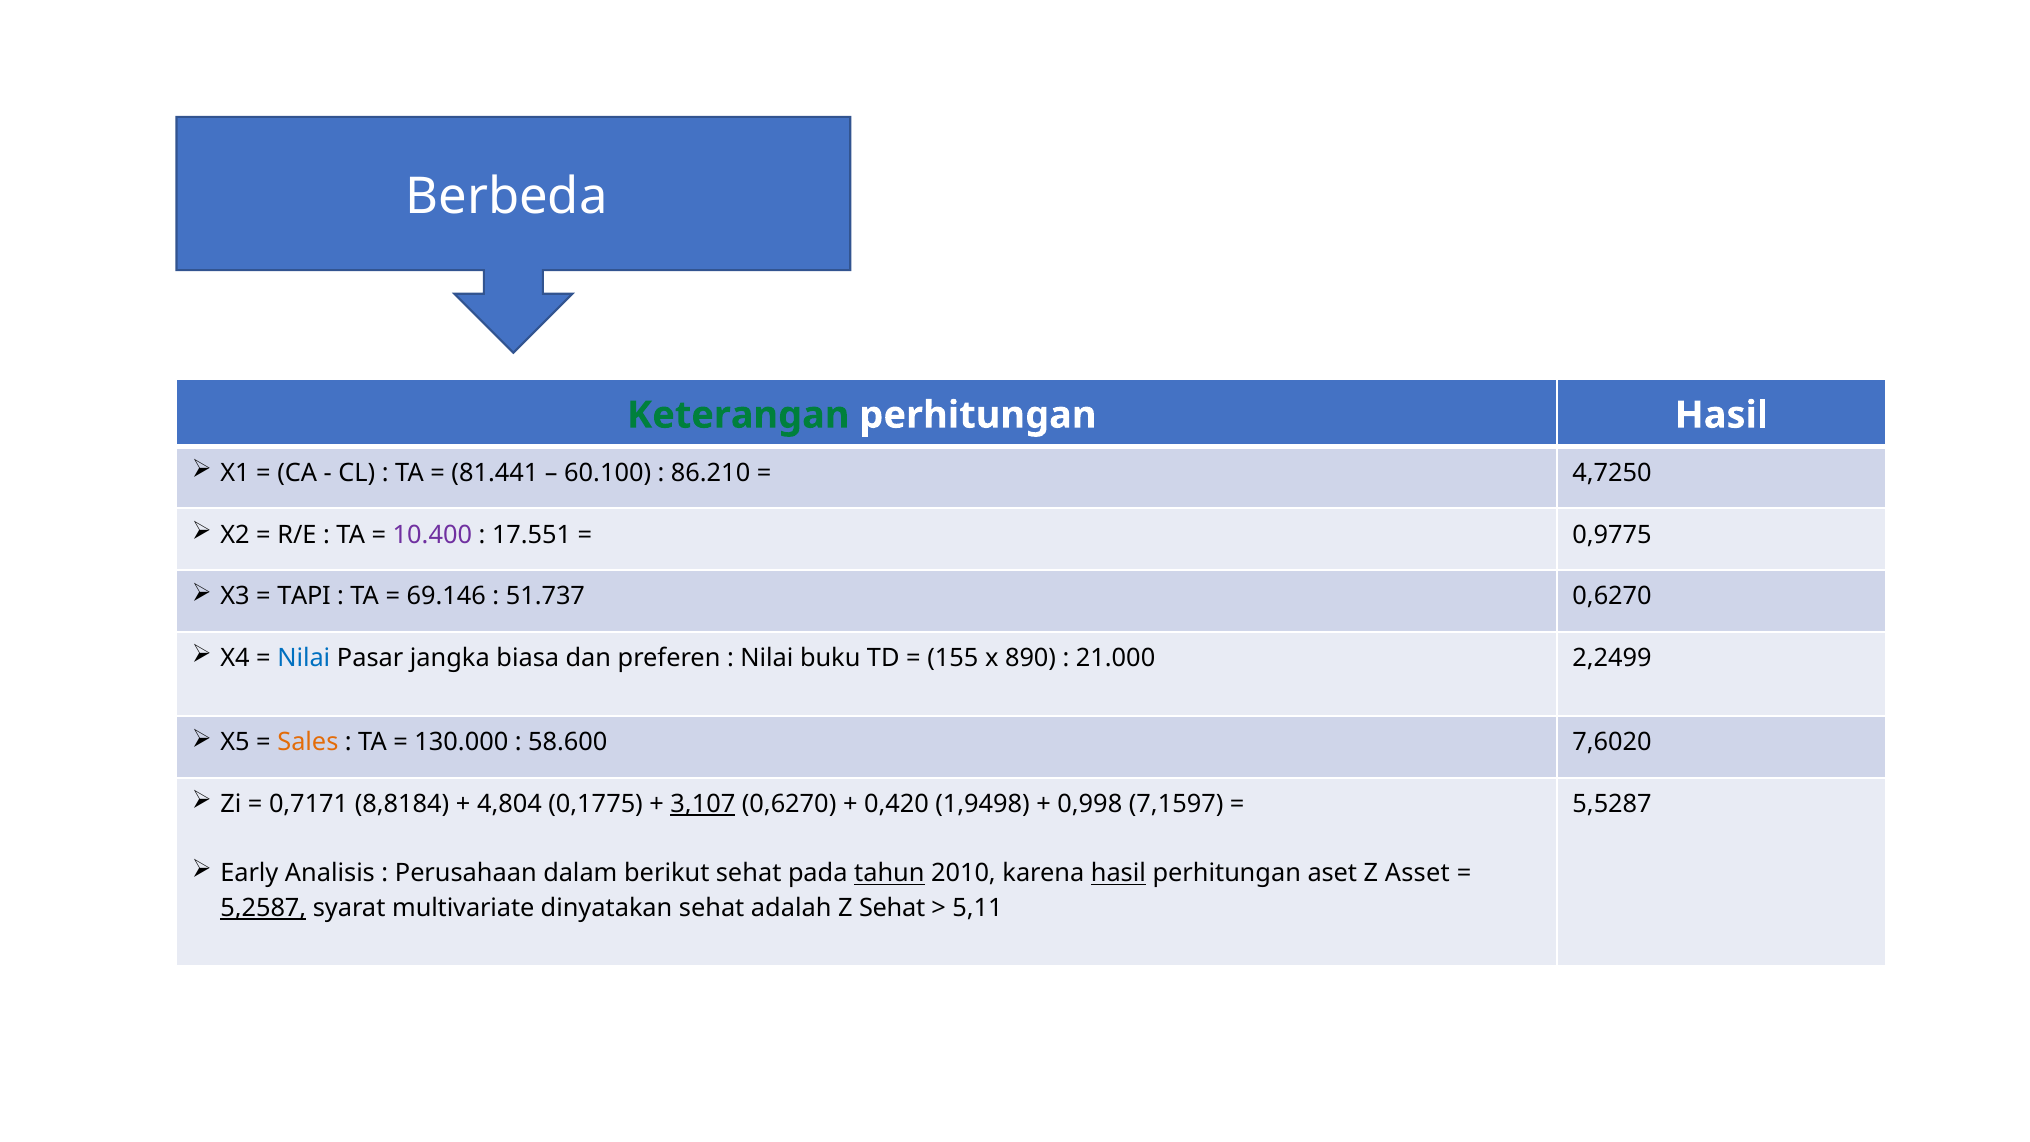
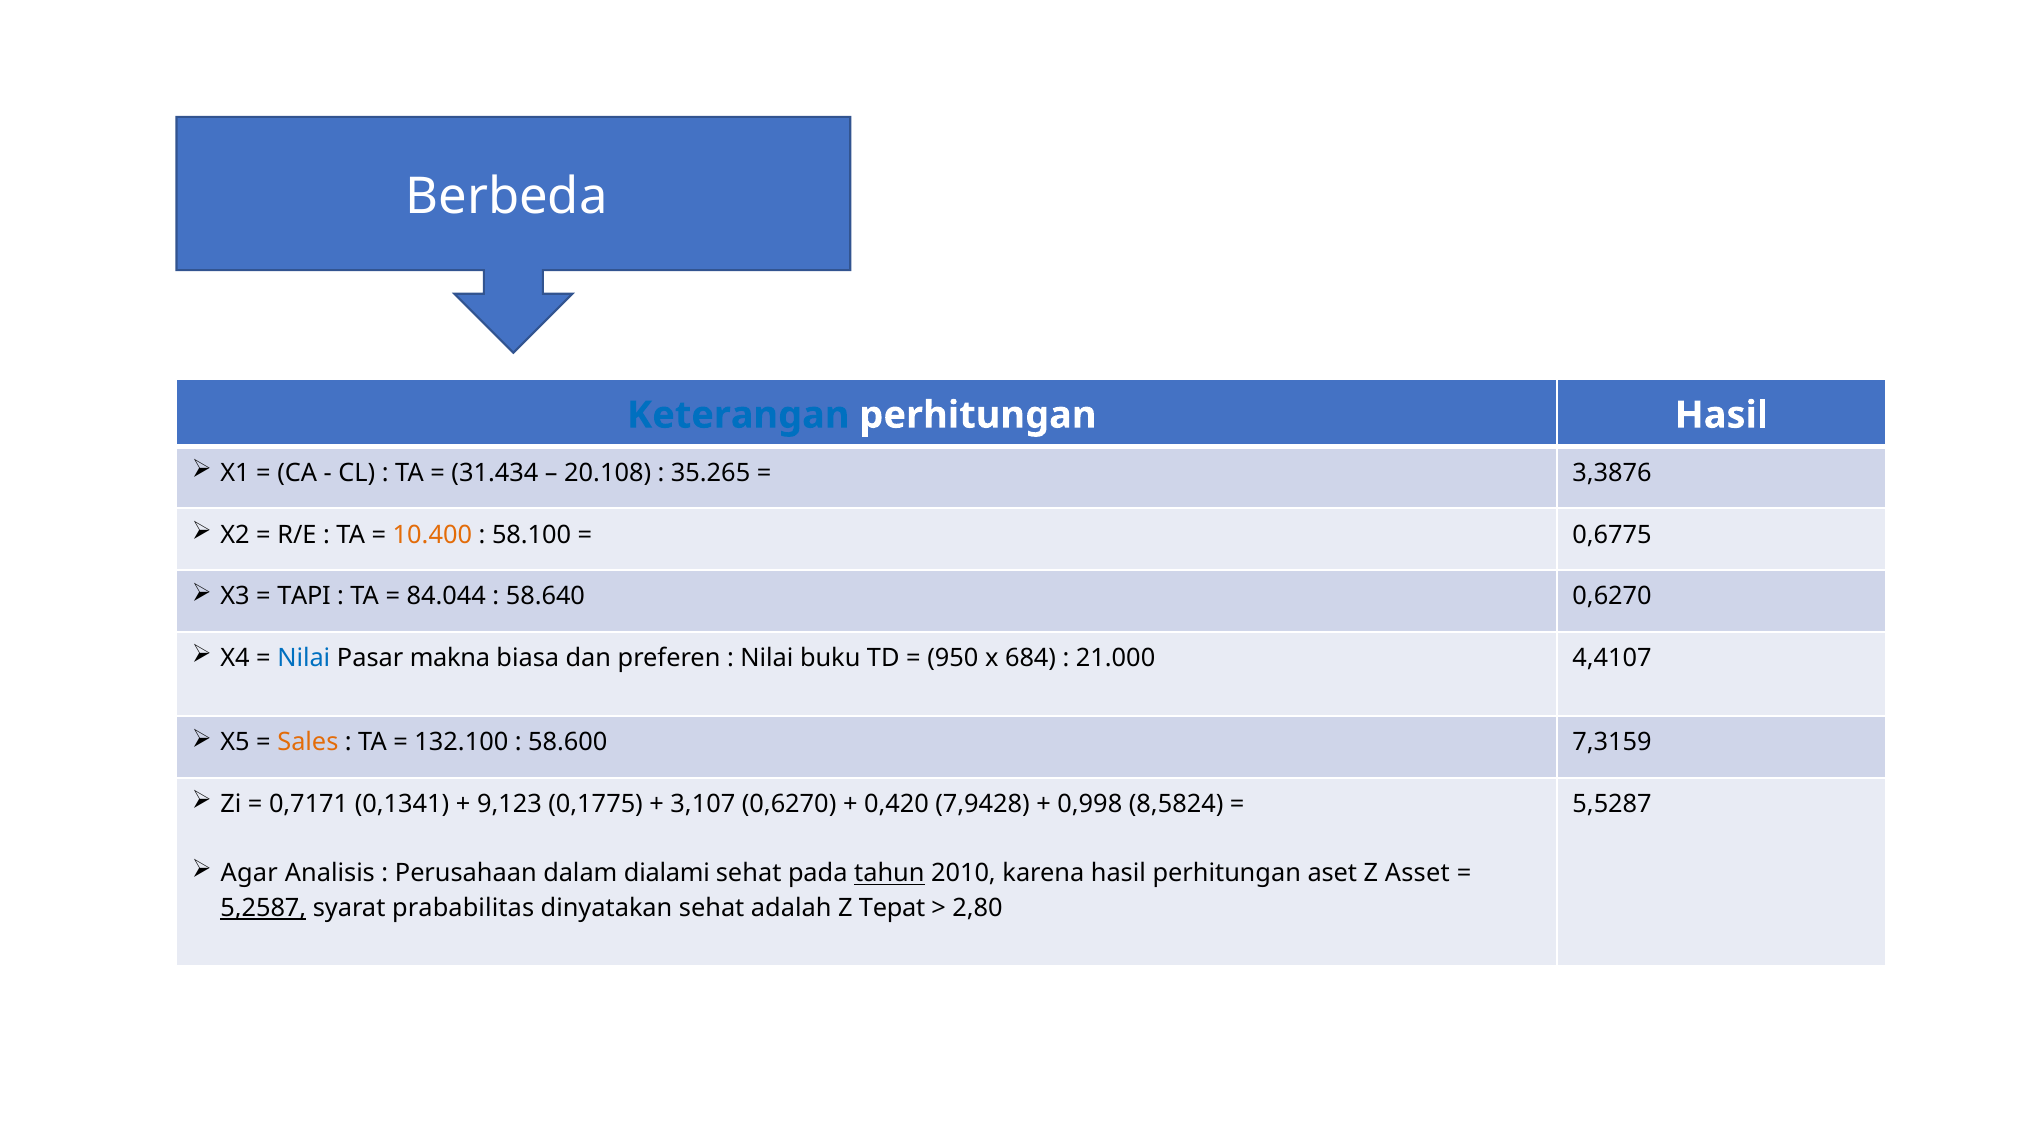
Keterangan colour: green -> blue (738, 415)
81.441: 81.441 -> 31.434 (495, 473)
60.100: 60.100 -> 20.108 (608, 473)
86.210: 86.210 -> 35.265 (711, 473)
4,7250: 4,7250 -> 3,3876 (1612, 473)
10.400 colour: purple -> orange (432, 535)
17.551: 17.551 -> 58.100 (532, 535)
0,9775: 0,9775 -> 0,6775 (1612, 535)
69.146: 69.146 -> 84.044 (446, 596)
51.737: 51.737 -> 58.640 (545, 596)
jangka: jangka -> makna (450, 658)
155: 155 -> 950 (953, 658)
890: 890 -> 684 (1031, 658)
2,2499: 2,2499 -> 4,4107 (1612, 658)
130.000: 130.000 -> 132.100 (461, 743)
7,6020: 7,6020 -> 7,3159 (1612, 743)
8,8184: 8,8184 -> 0,1341 (402, 804)
4,804: 4,804 -> 9,123 (509, 804)
3,107 underline: present -> none (703, 804)
1,9498: 1,9498 -> 7,9428 (983, 804)
7,1597: 7,1597 -> 8,5824 (1176, 804)
Early: Early -> Agar (249, 873)
berikut: berikut -> dialami (667, 873)
hasil underline: present -> none (1118, 873)
multivariate: multivariate -> prababilitas (463, 908)
Z Sehat: Sehat -> Tepat (892, 908)
5,11: 5,11 -> 2,80 (978, 908)
